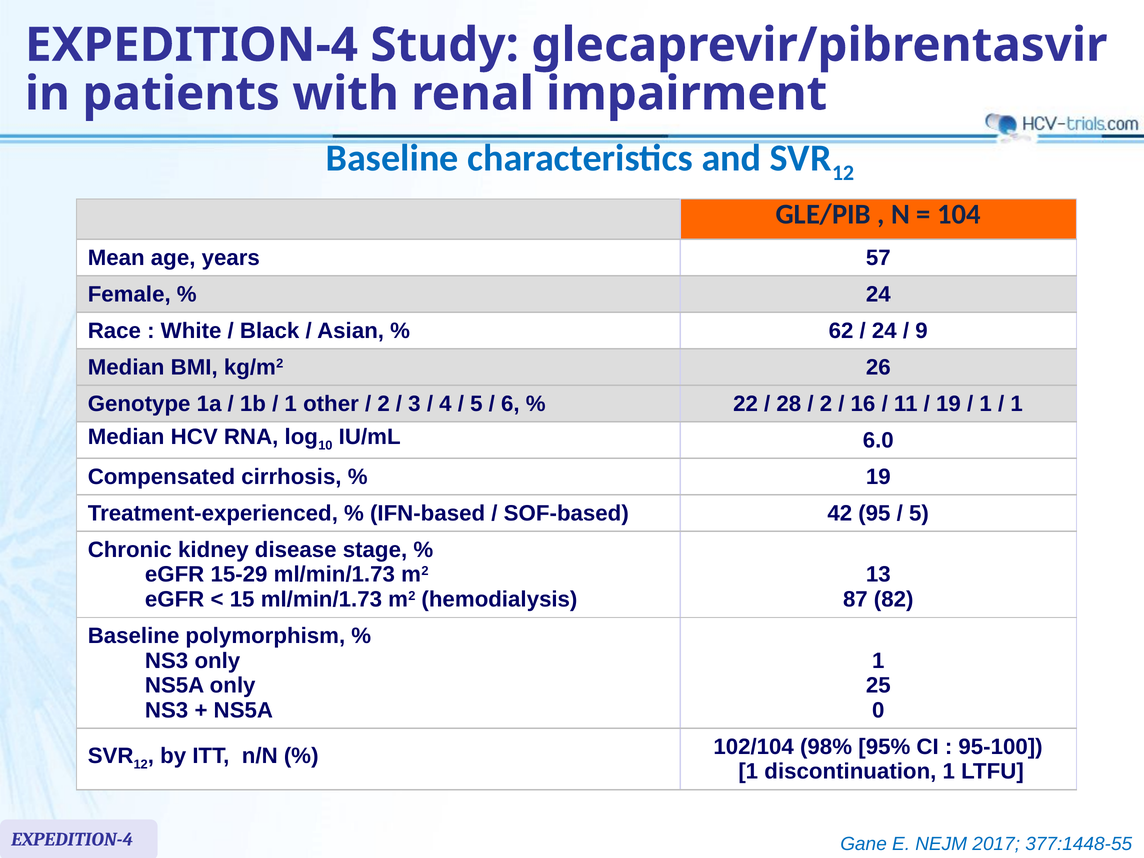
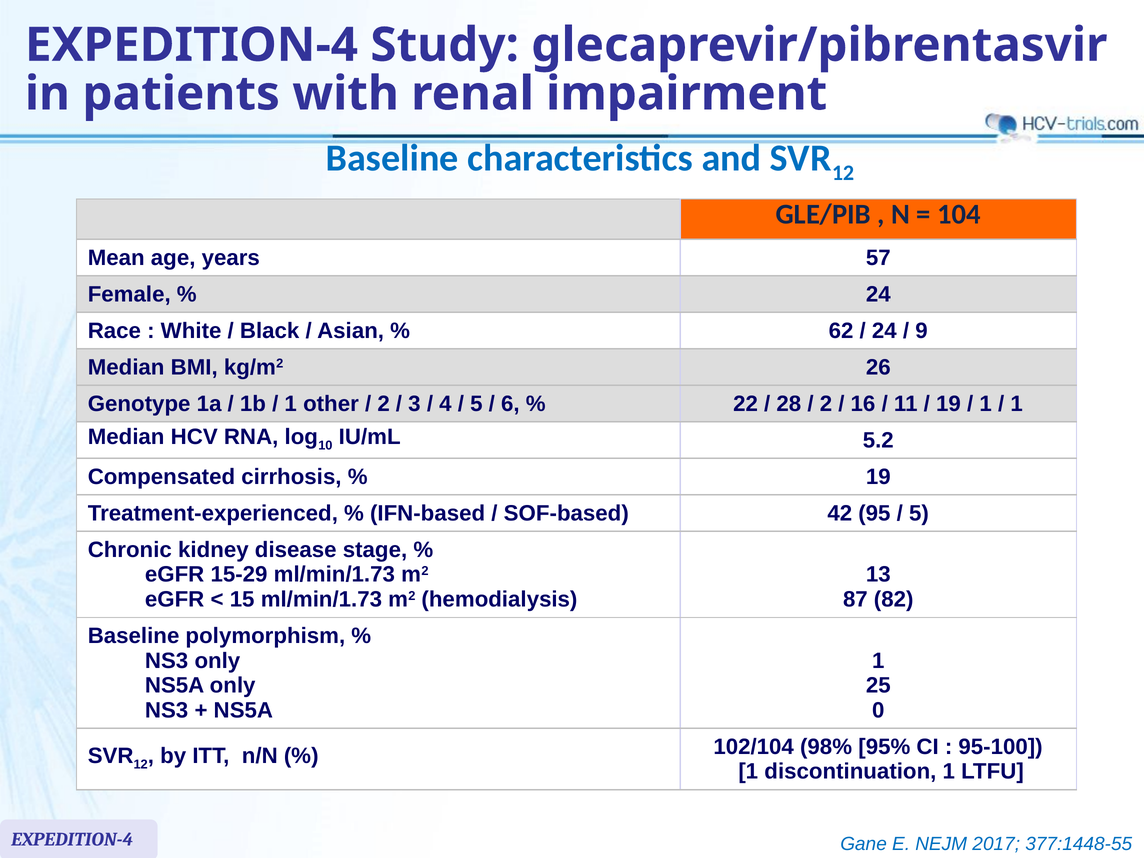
6.0: 6.0 -> 5.2 (878, 440)
